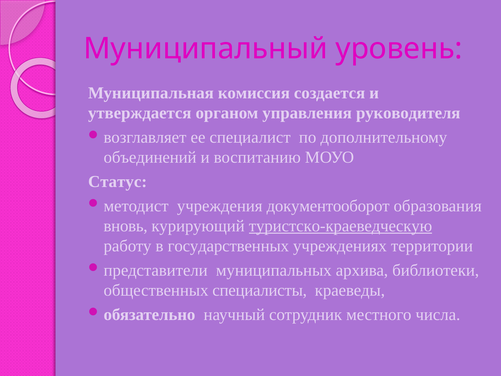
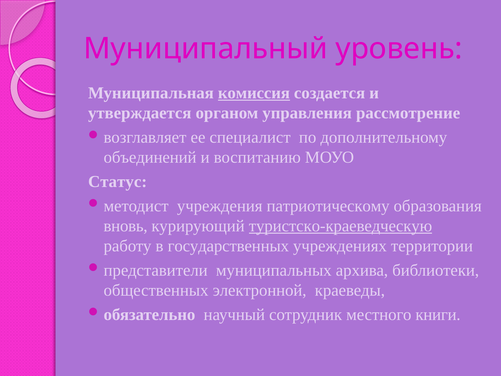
комиссия underline: none -> present (254, 93)
руководителя: руководителя -> рассмотрение (408, 113)
документооборот: документооборот -> патриотическому (328, 206)
специалисты: специалисты -> электронной (260, 290)
числа: числа -> книги (438, 314)
